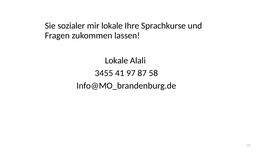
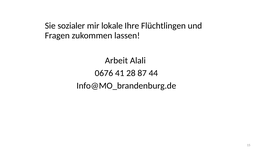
Sprachkurse: Sprachkurse -> Flüchtlingen (163, 26)
Lokale: Lokale -> Arbeit (116, 61)
3455: 3455 -> 0676 (104, 73)
97: 97 -> 28 (131, 73)
58: 58 -> 44 (153, 73)
